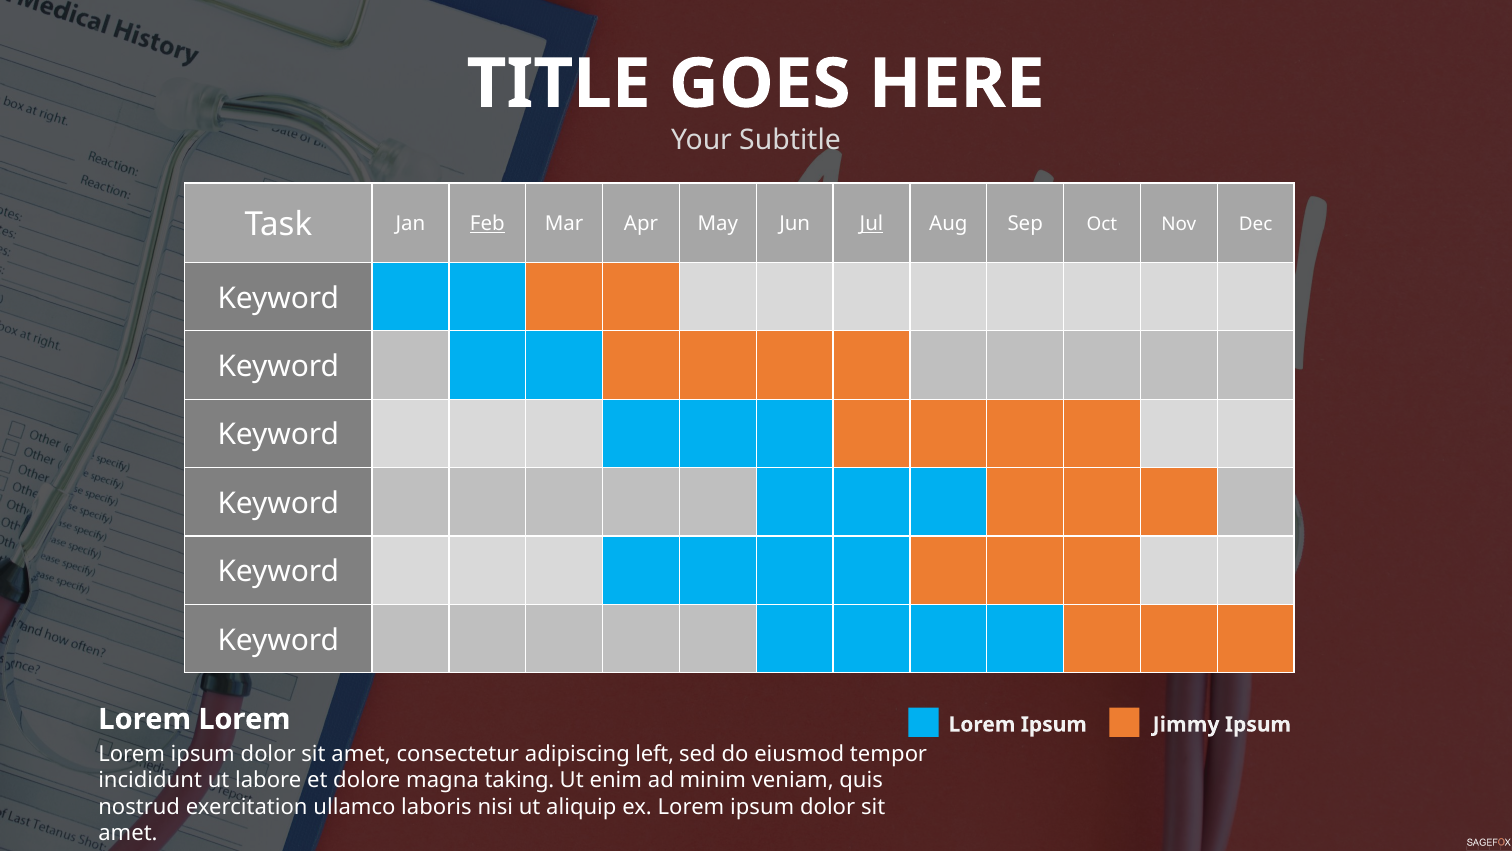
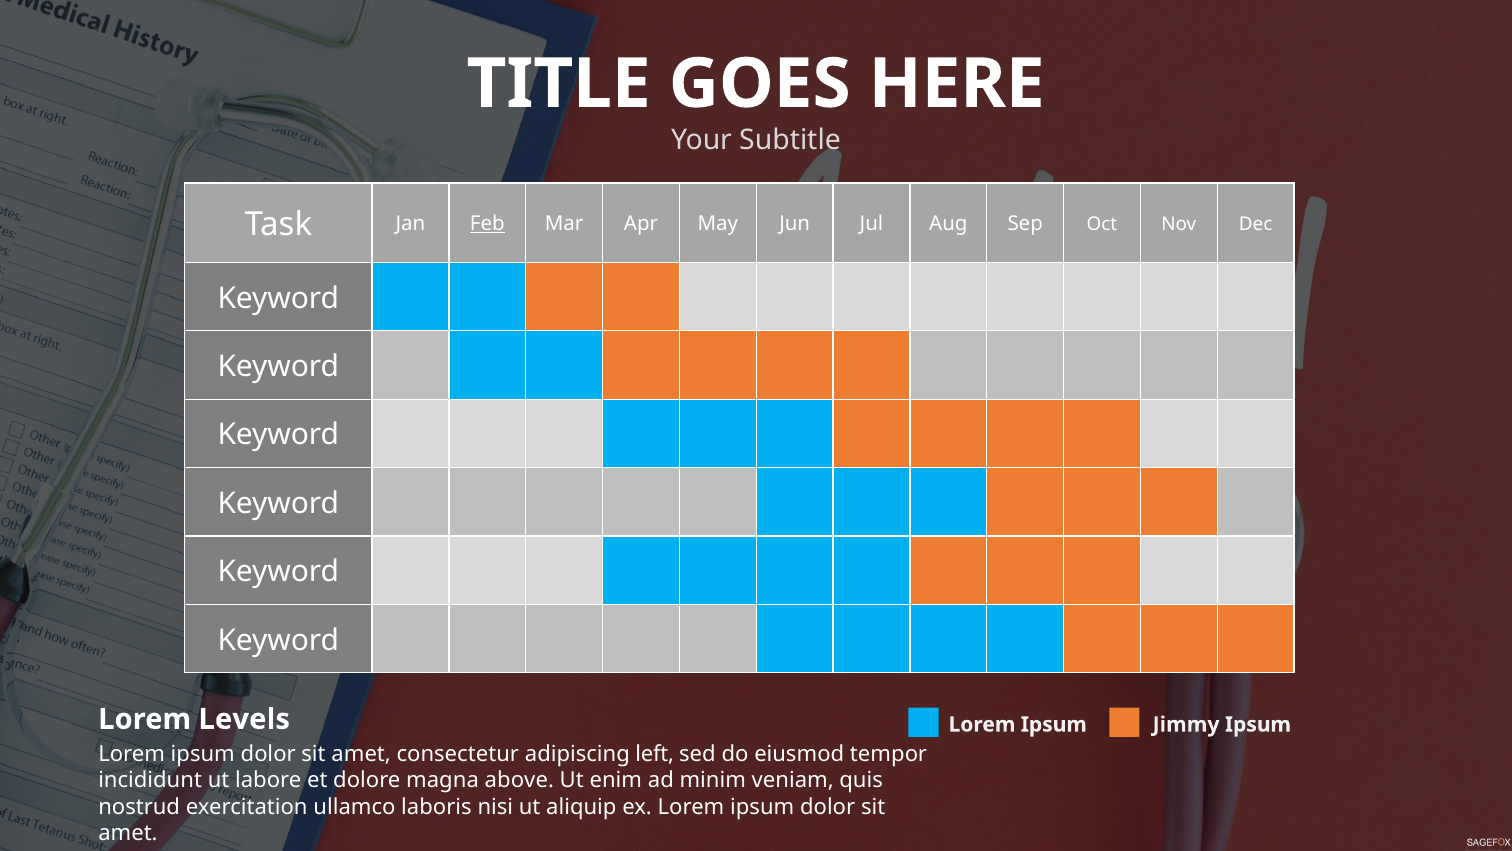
Jul underline: present -> none (871, 224)
Lorem: Lorem -> Levels (244, 719)
taking: taking -> above (519, 780)
